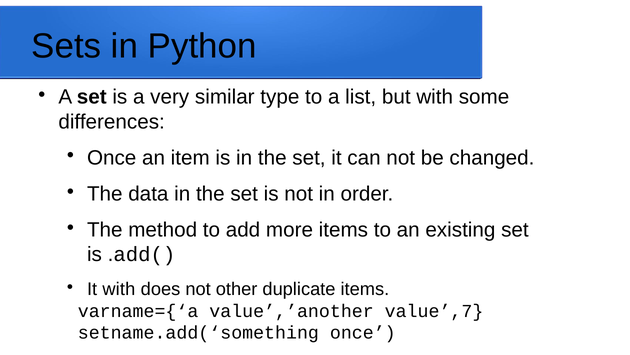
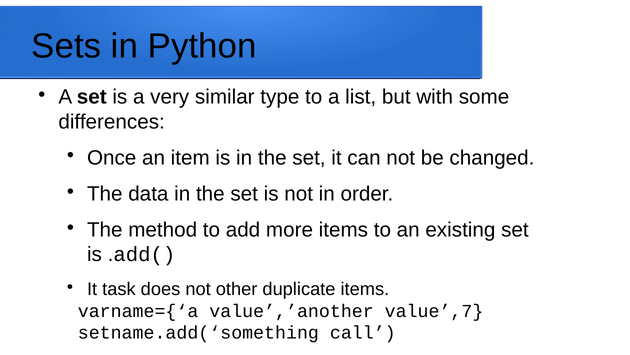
It with: with -> task (119, 289)
setname.add(‘something once: once -> call (363, 332)
